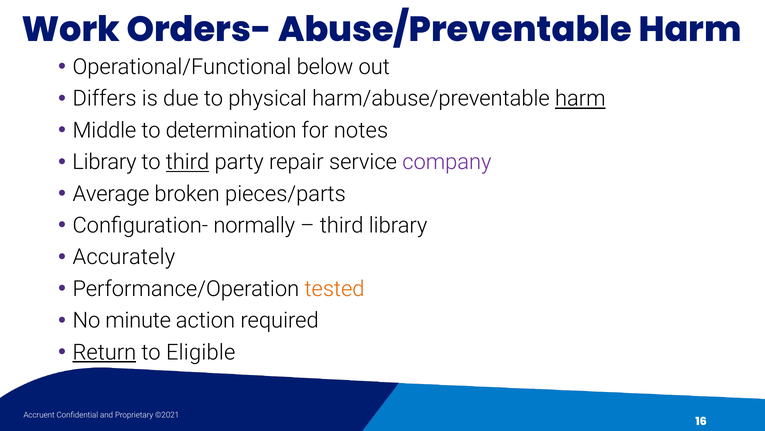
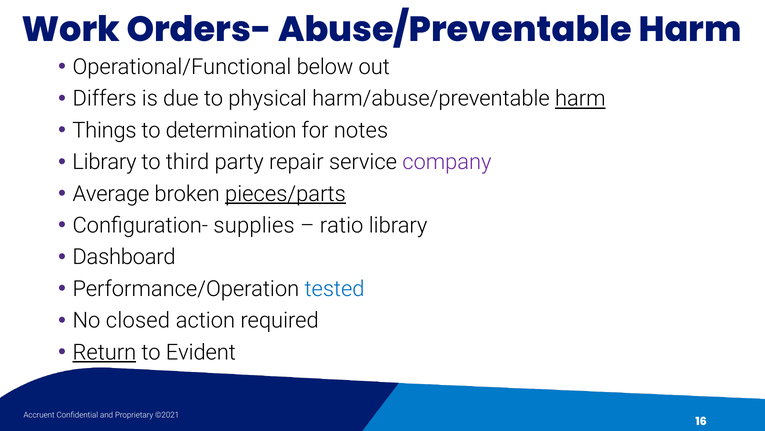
Middle: Middle -> Things (104, 130)
third underline: present -> none (188, 162)
pieces/parts underline: none -> present (285, 194)
normally: normally -> supplies (254, 225)
third: third -> ratio (342, 225)
Accurately: Accurately -> Dashboard (124, 257)
tested colour: orange -> blue (335, 289)
minute: minute -> closed (138, 320)
Eligible: Eligible -> Evident (201, 352)
